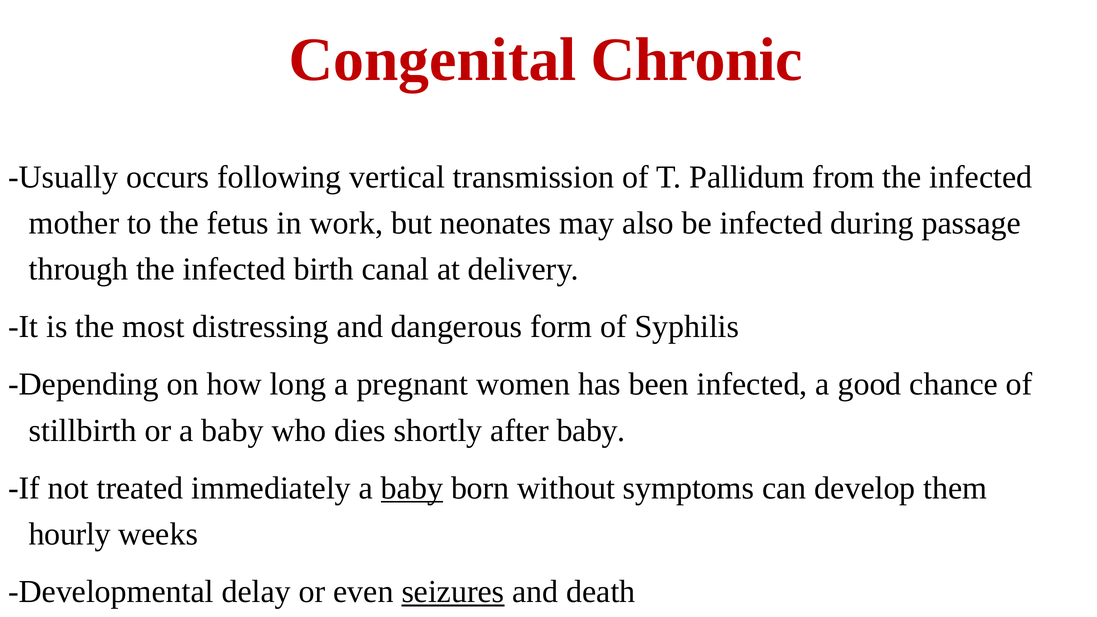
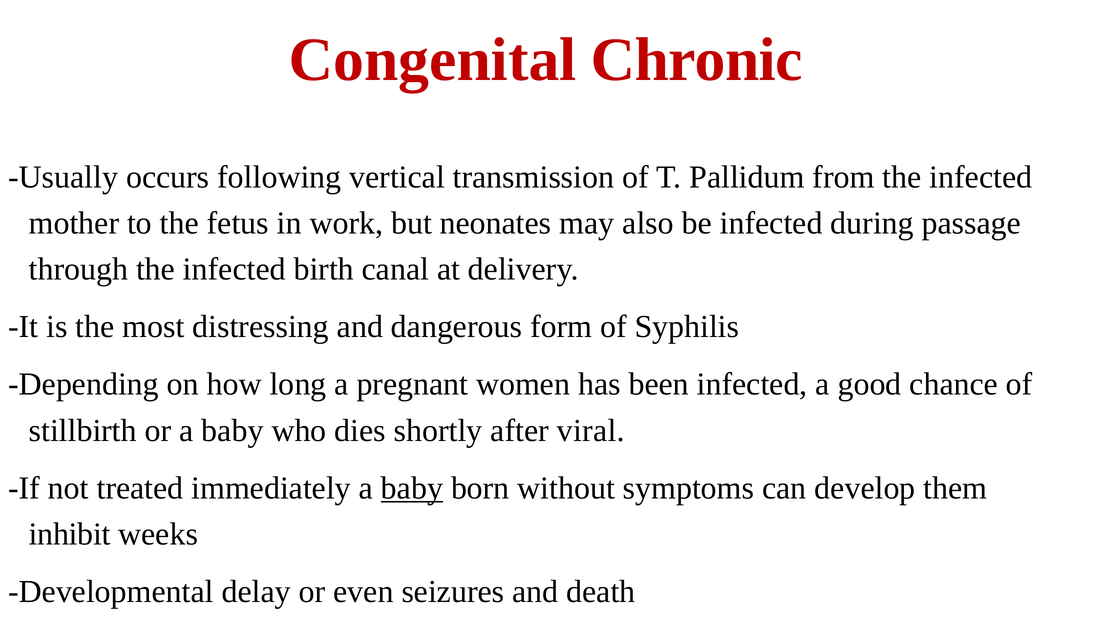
after baby: baby -> viral (591, 431)
hourly: hourly -> inhibit (70, 534)
seizures underline: present -> none (453, 592)
